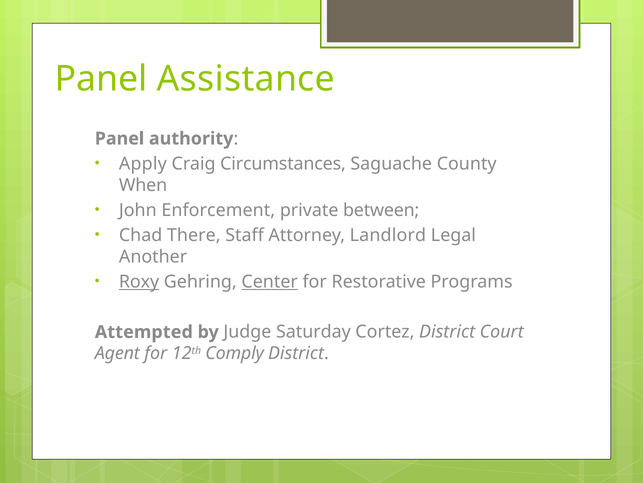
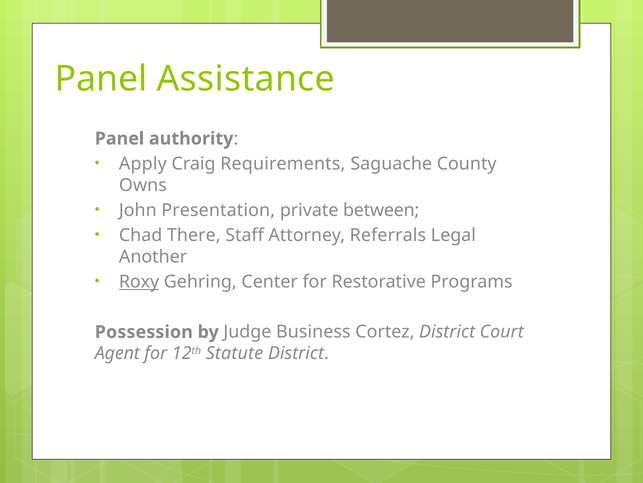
Circumstances: Circumstances -> Requirements (283, 163)
When: When -> Owns (143, 185)
Enforcement: Enforcement -> Presentation (218, 210)
Landlord: Landlord -> Referrals (388, 235)
Center underline: present -> none (270, 281)
Attempted: Attempted -> Possession (144, 332)
Saturday: Saturday -> Business (313, 332)
Comply: Comply -> Statute (234, 353)
